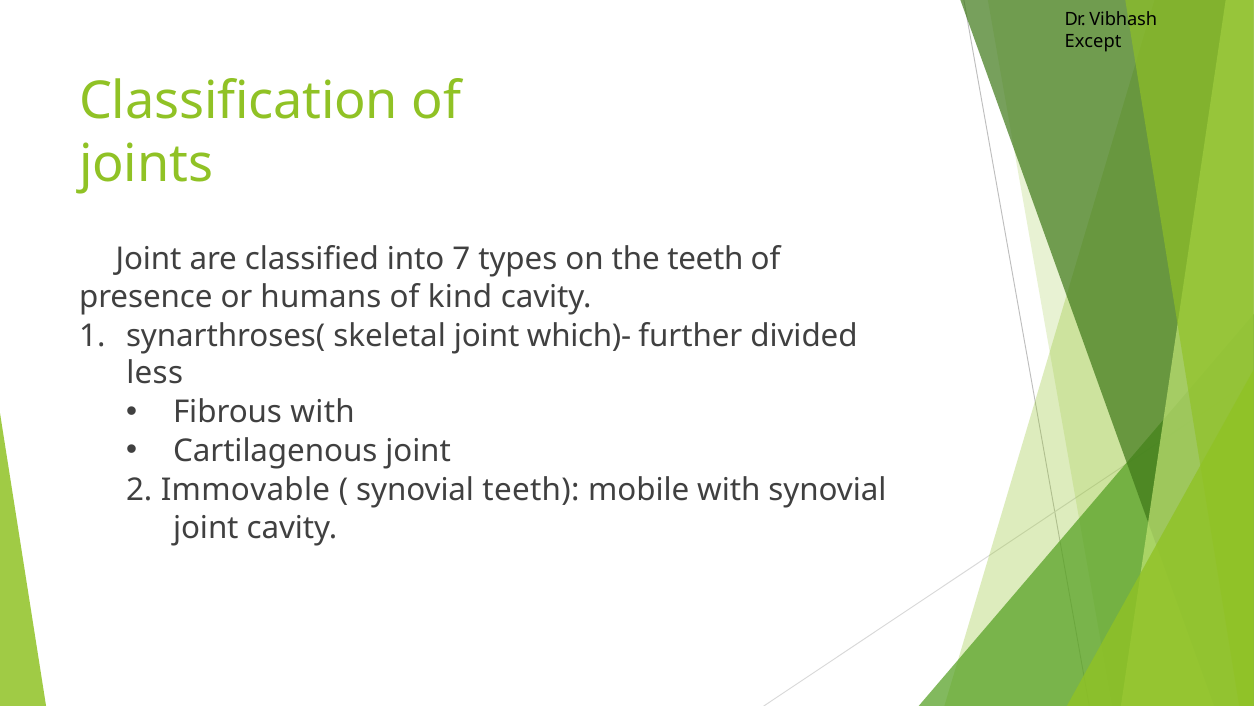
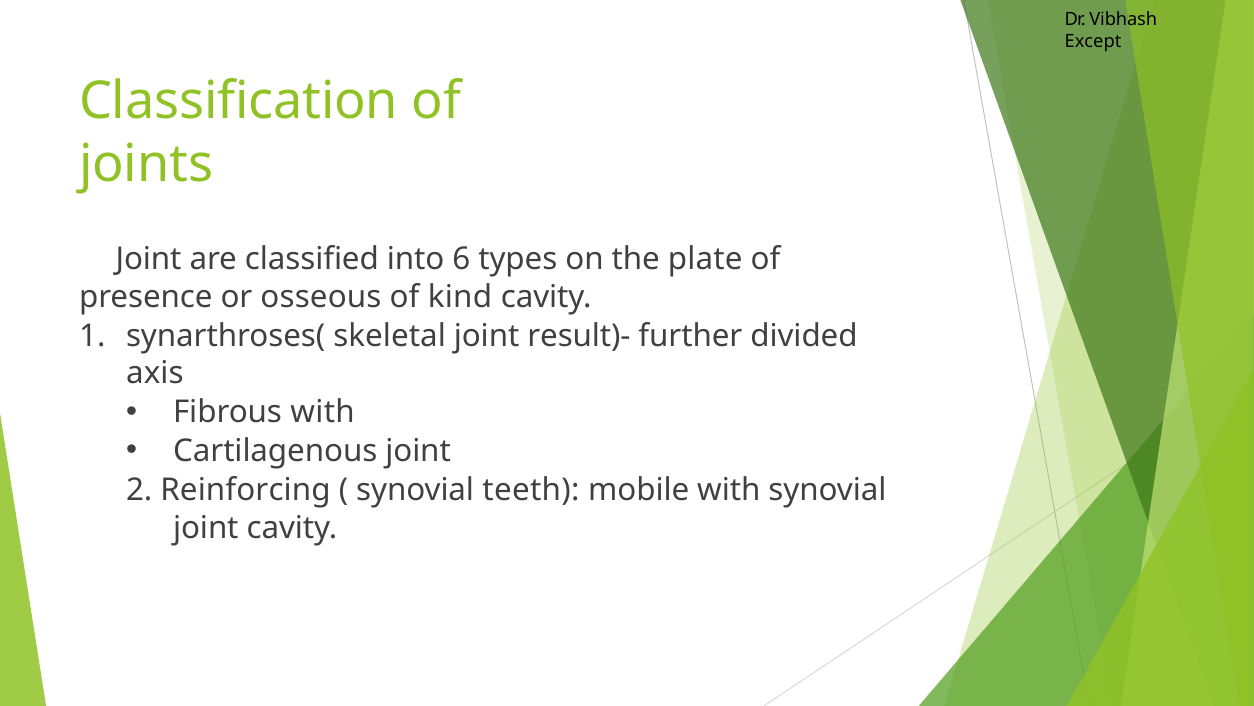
7: 7 -> 6 (461, 259)
the teeth: teeth -> plate (705, 259)
humans: humans -> osseous (321, 297)
which)-: which)- -> result)- (579, 335)
less: less -> axis (155, 373)
Immovable: Immovable -> Reinforcing (246, 490)
